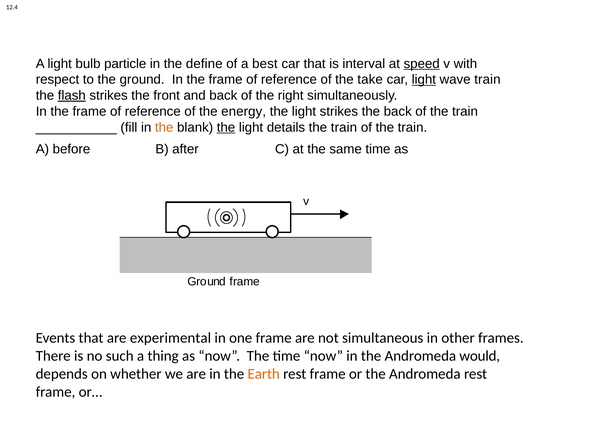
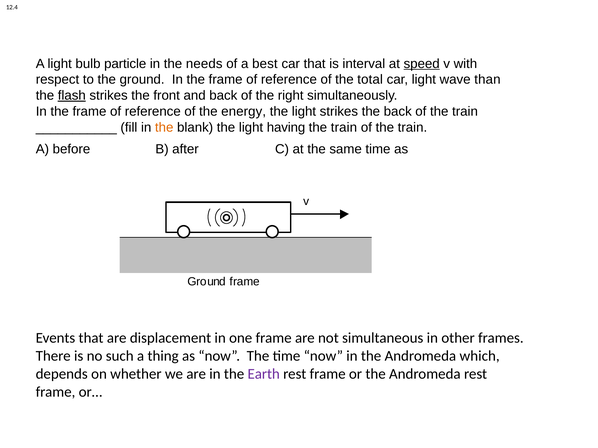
define: define -> needs (204, 64)
take: take -> total (370, 80)
light underline: present -> none (424, 80)
wave train: train -> than (487, 80)
the underline: present -> none (226, 128)
details: details -> having (286, 128)
experimental: experimental -> displacement (171, 338)
would: would -> which (480, 356)
Earth colour: orange -> purple (264, 374)
